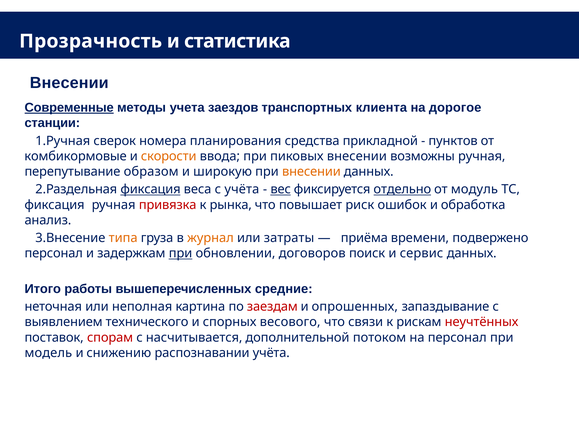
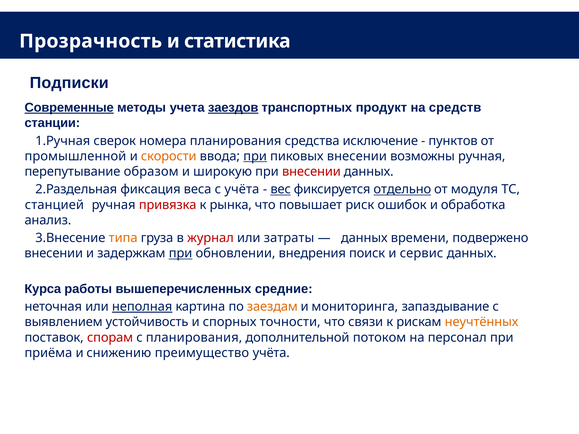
Внесении: Внесении -> Подписки (69, 83)
заездов underline: none -> present (233, 108)
клиента: клиента -> продукт (381, 108)
дорогое: дорогое -> средств (455, 108)
прикладной: прикладной -> исключение (380, 141)
комбикормовые: комбикормовые -> промышленной (75, 156)
при underline: none -> present (255, 156)
внесении colour: orange -> red (311, 172)
фиксация underline: present -> none (151, 189)
модуль: модуль -> модуля (474, 189)
фиксация: фиксация -> станцией (54, 205)
журнал colour: orange -> red (210, 238)
приёма: приёма -> данных (364, 238)
персонал: персонал -> внесении (54, 254)
договоров: договоров -> внедрения (312, 254)
Итого: Итого -> Курса (43, 289)
неполная underline: none -> present (142, 307)
заездам colour: red -> orange (272, 307)
опрошенных: опрошенных -> мониторинга (355, 307)
технического: технического -> устойчивость (147, 322)
весового: весового -> точности (290, 322)
неучтённых colour: red -> orange (482, 322)
с насчитывается: насчитывается -> планирования (194, 338)
модель: модель -> приёма (48, 353)
распознавании: распознавании -> преимущество (202, 353)
